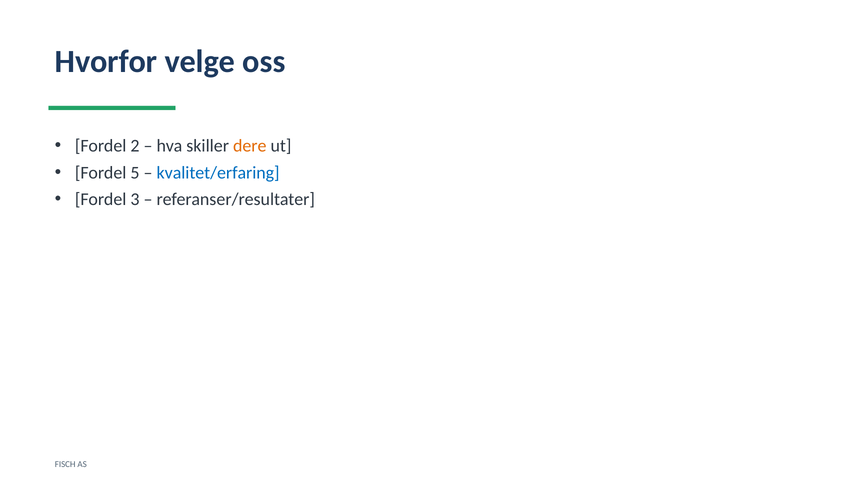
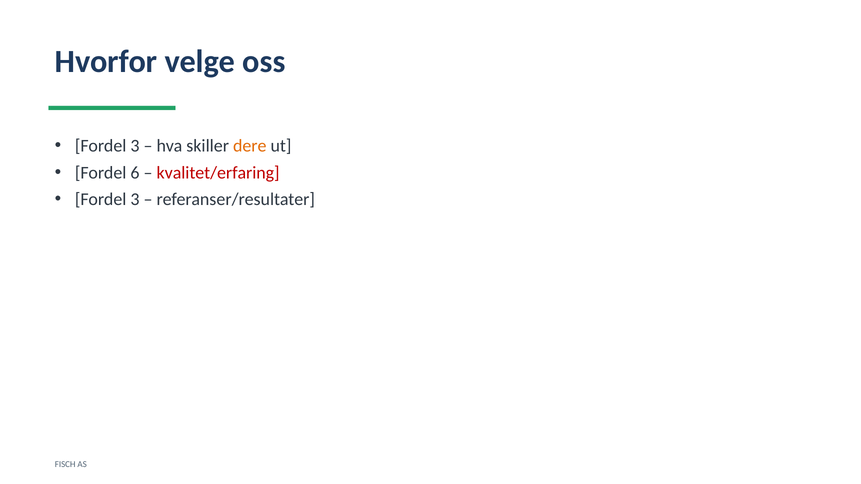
2: 2 -> 3 (135, 146)
5: 5 -> 6 (135, 173)
kvalitet/erfaring colour: blue -> red (218, 173)
